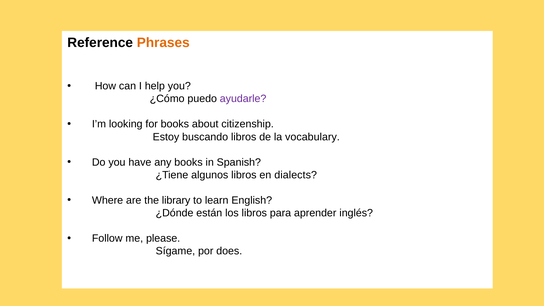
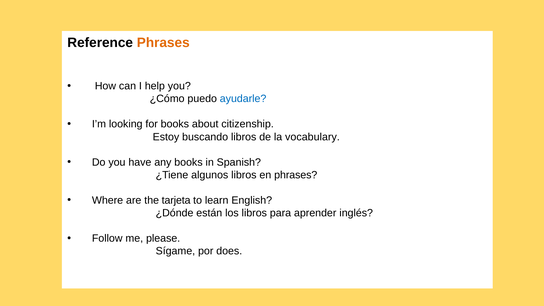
ayudarle colour: purple -> blue (243, 99)
en dialects: dialects -> phrases (296, 175)
library: library -> tarjeta (176, 200)
